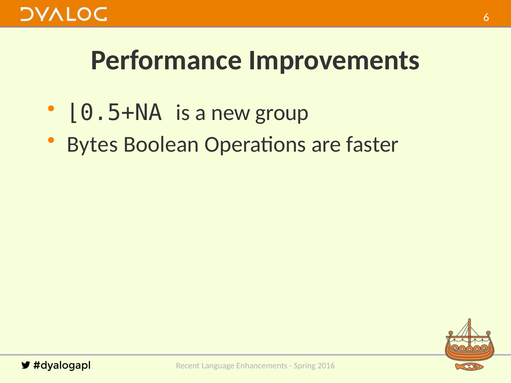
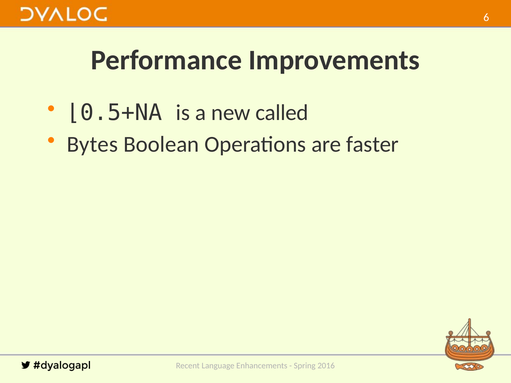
group: group -> called (282, 113)
